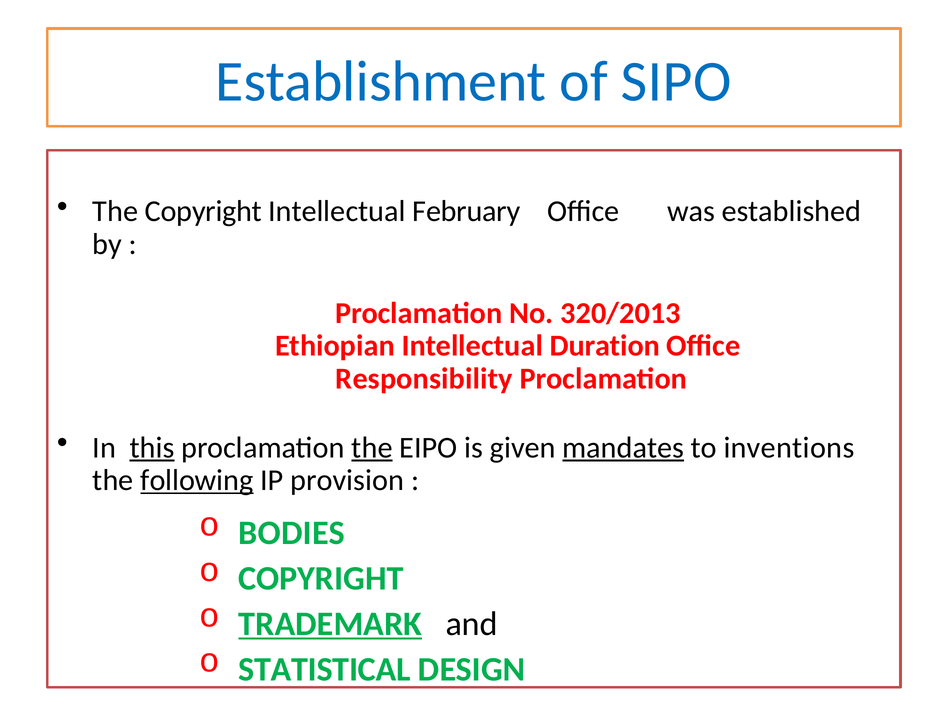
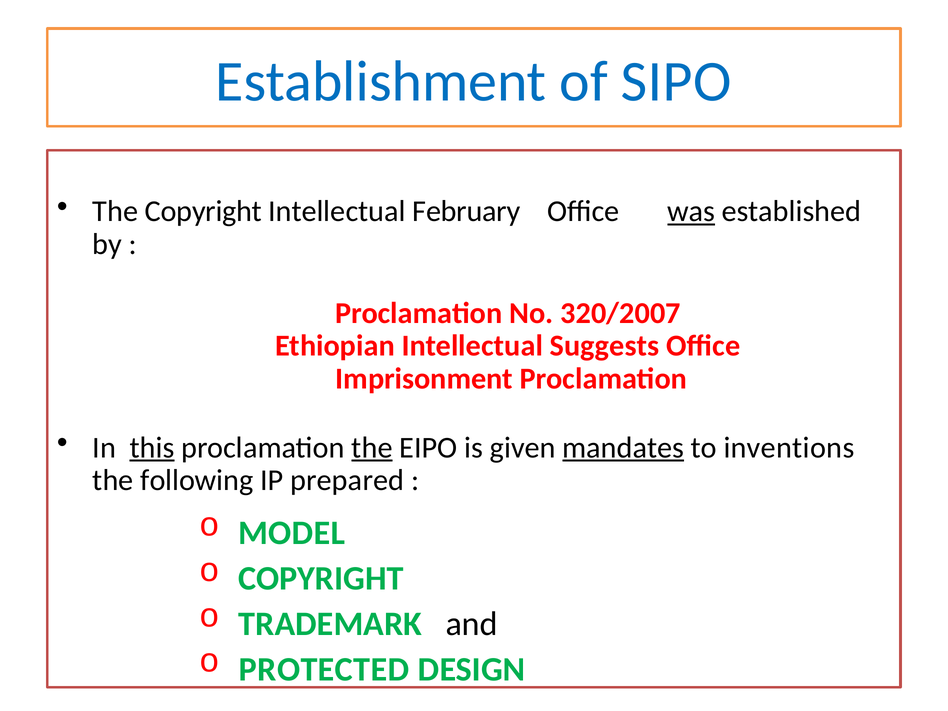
was underline: none -> present (691, 211)
320/2013: 320/2013 -> 320/2007 (621, 313)
Duration: Duration -> Suggests (605, 346)
Responsibility: Responsibility -> Imprisonment (424, 379)
following underline: present -> none (197, 480)
provision: provision -> prepared (347, 480)
BODIES: BODIES -> MODEL (292, 533)
TRADEMARK underline: present -> none (330, 624)
STATISTICAL: STATISTICAL -> PROTECTED (324, 669)
